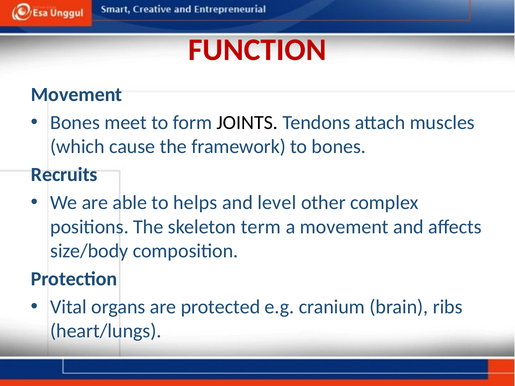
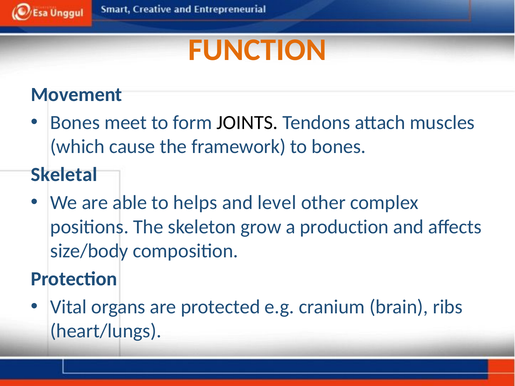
FUNCTION colour: red -> orange (257, 50)
Recruits: Recruits -> Skeletal (64, 175)
term: term -> grow (261, 227)
a movement: movement -> production (344, 227)
